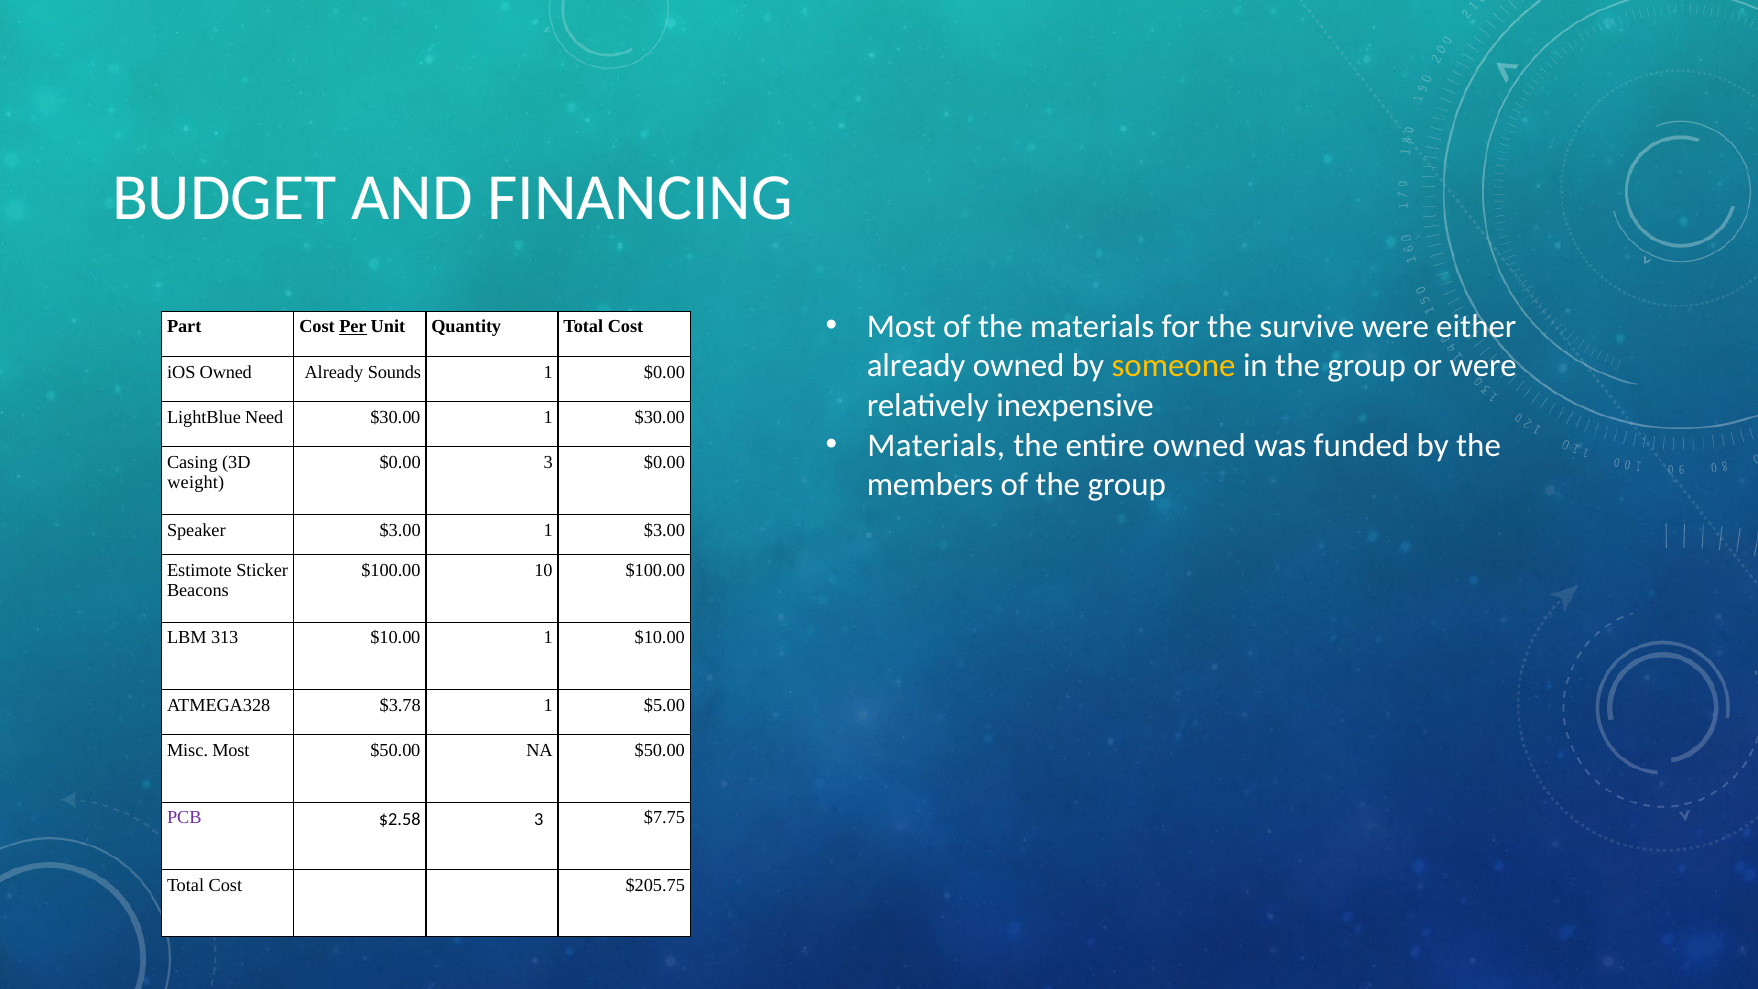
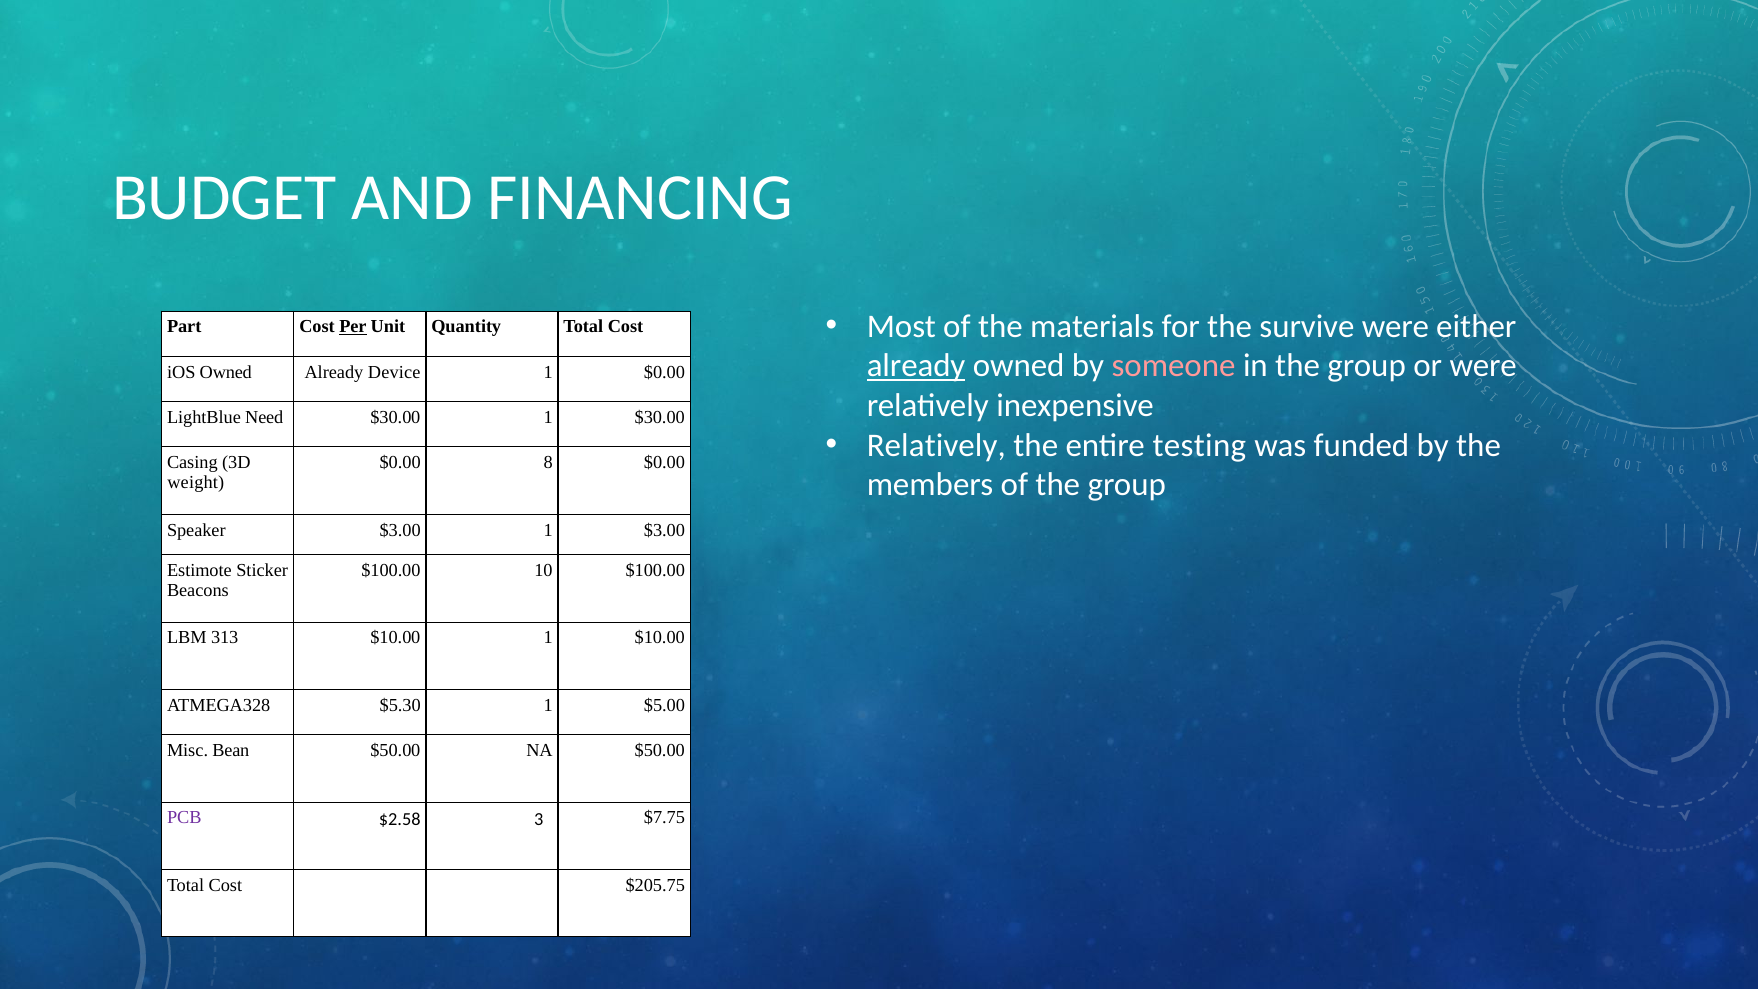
already underline: none -> present (916, 366)
someone colour: yellow -> pink (1174, 366)
Sounds: Sounds -> Device (394, 372)
Materials: Materials -> Relatively (936, 445)
entire owned: owned -> testing (1199, 445)
3: 3 -> 8 (548, 462)
$3.78: $3.78 -> $5.30 (400, 705)
Misc Most: Most -> Bean (231, 750)
